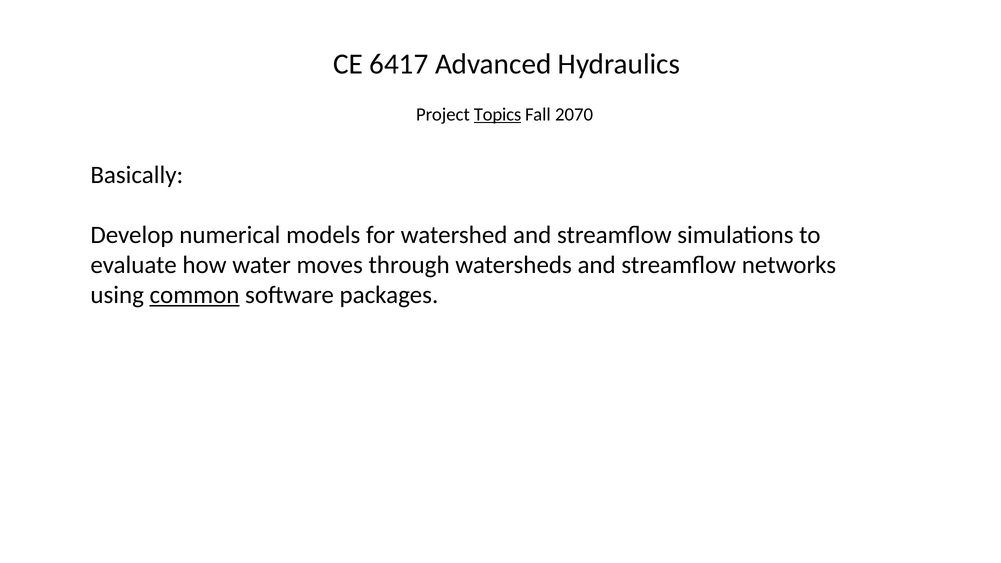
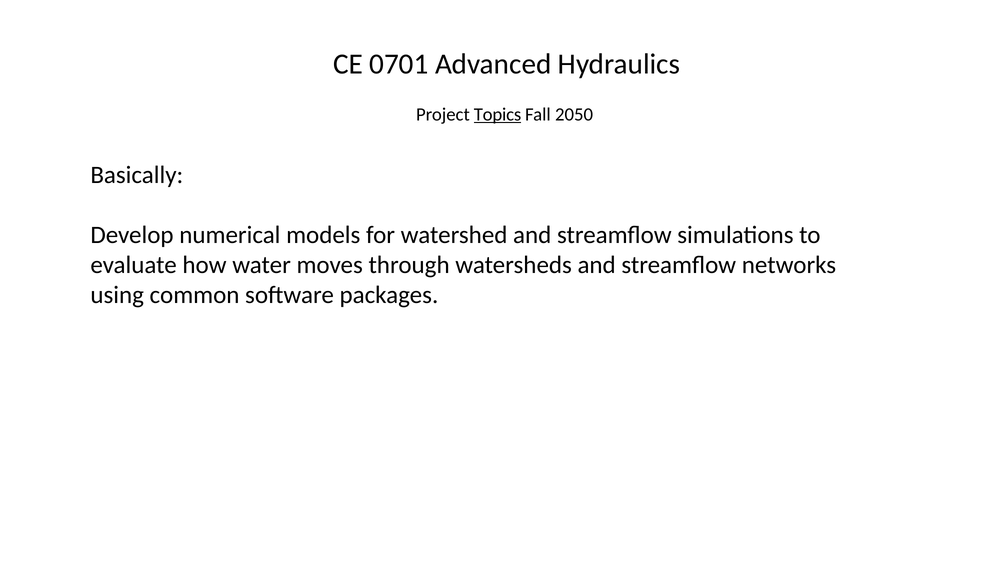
6417: 6417 -> 0701 (399, 64)
2070: 2070 -> 2050 (574, 115)
common underline: present -> none (195, 295)
